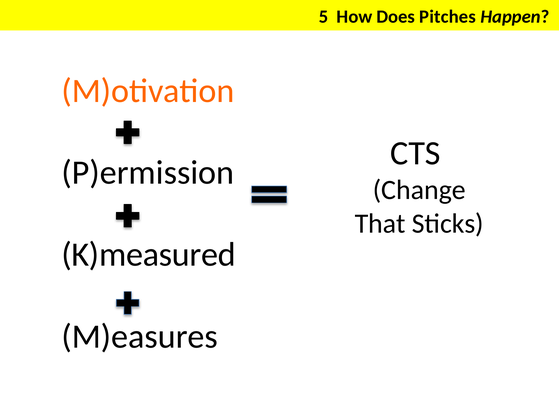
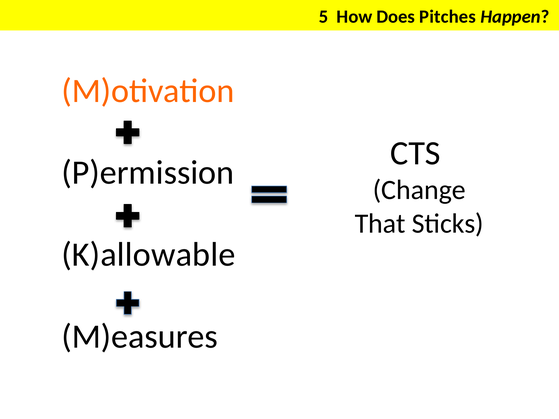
K)measured: K)measured -> K)allowable (148, 255)
